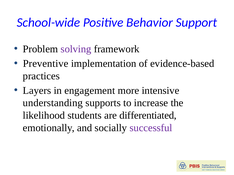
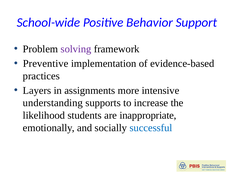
engagement: engagement -> assignments (90, 91)
differentiated: differentiated -> inappropriate (148, 116)
successful colour: purple -> blue (151, 128)
